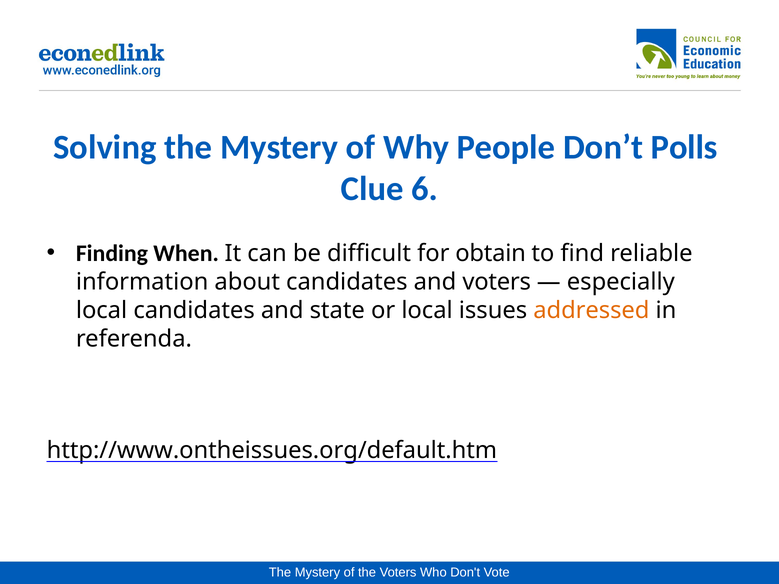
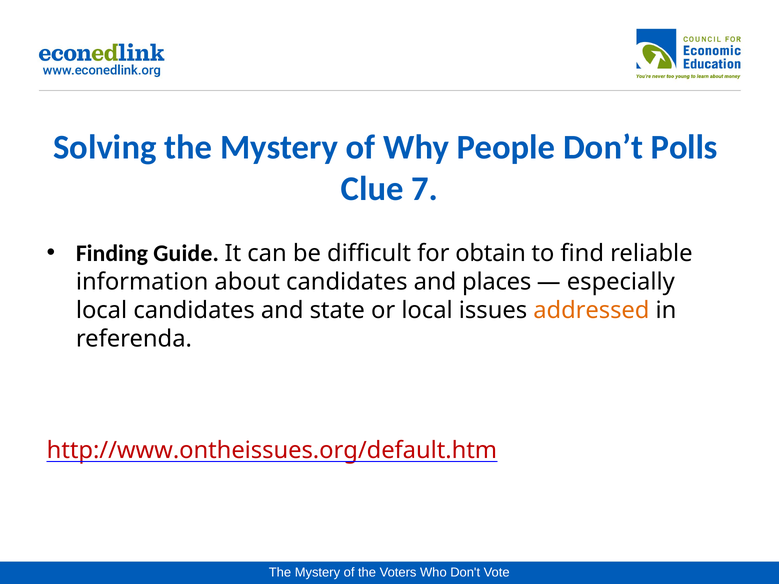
6: 6 -> 7 (425, 189)
When: When -> Guide (186, 254)
and voters: voters -> places (497, 282)
http://www.ontheissues.org/default.htm colour: black -> red (272, 451)
